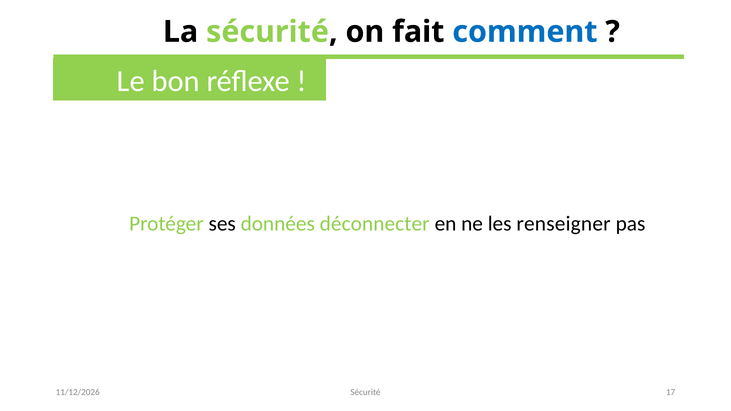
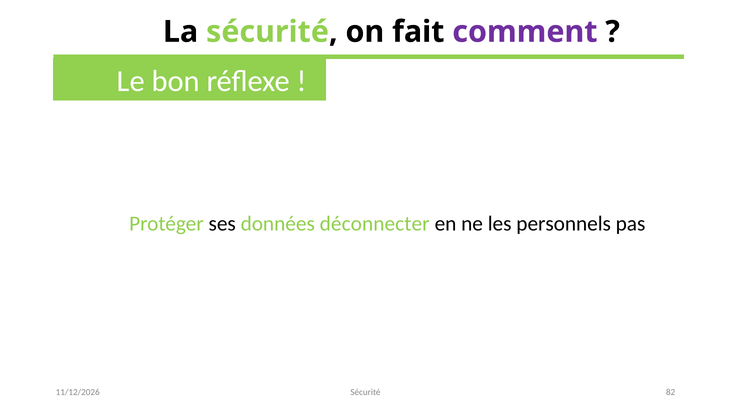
comment colour: blue -> purple (525, 32)
renseigner: renseigner -> personnels (564, 224)
17: 17 -> 82 (671, 393)
